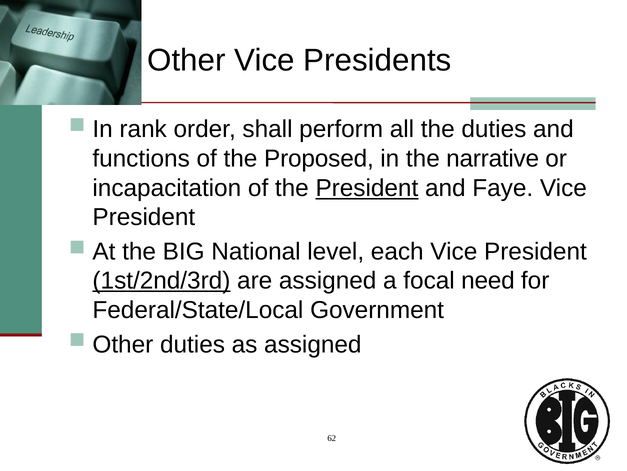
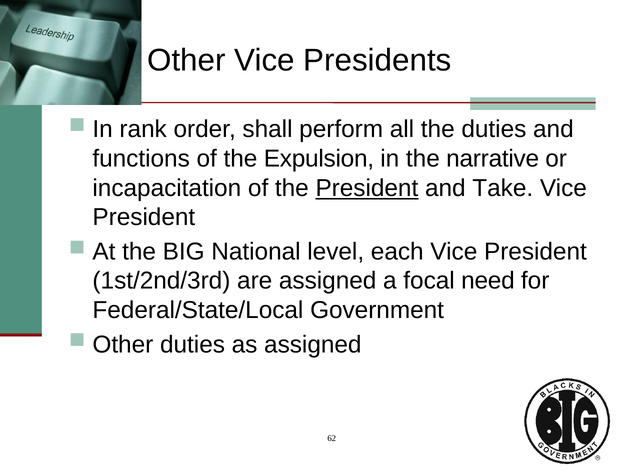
Proposed: Proposed -> Expulsion (319, 158)
Faye: Faye -> Take (503, 188)
1st/2nd/3rd underline: present -> none (161, 280)
